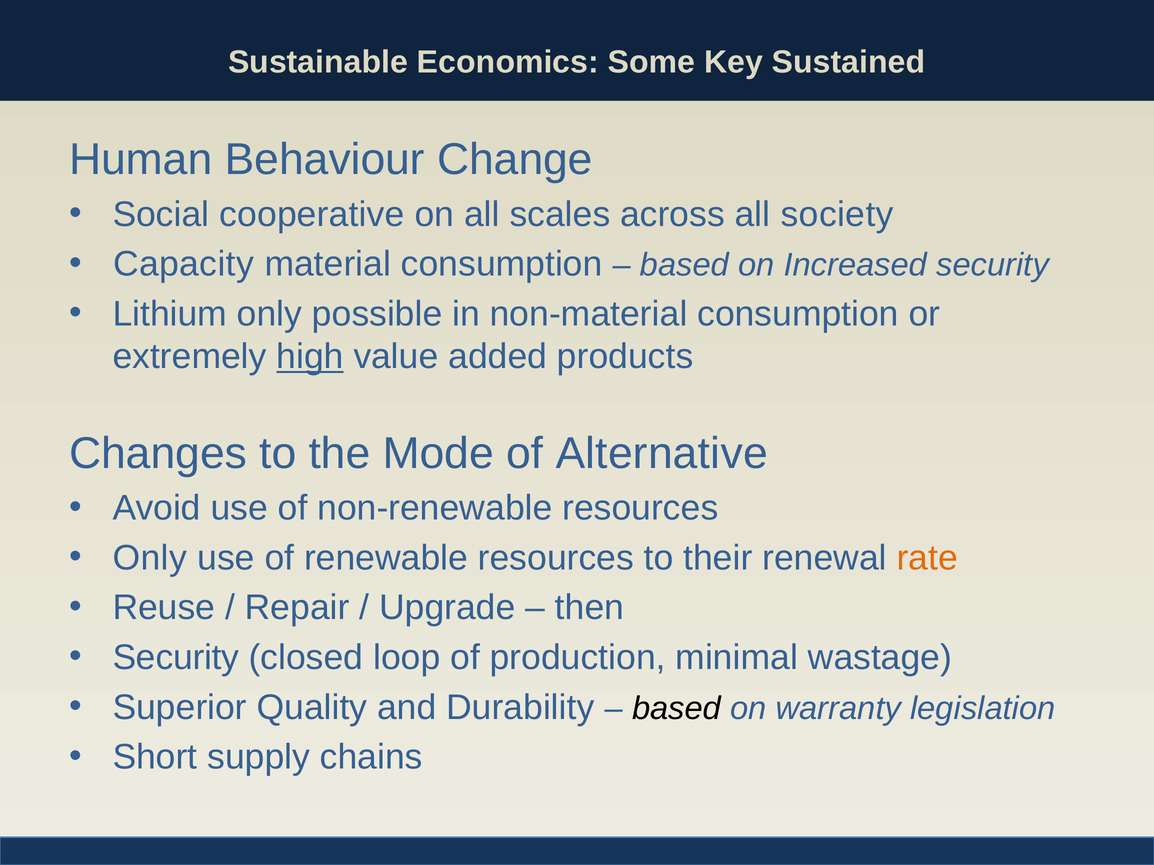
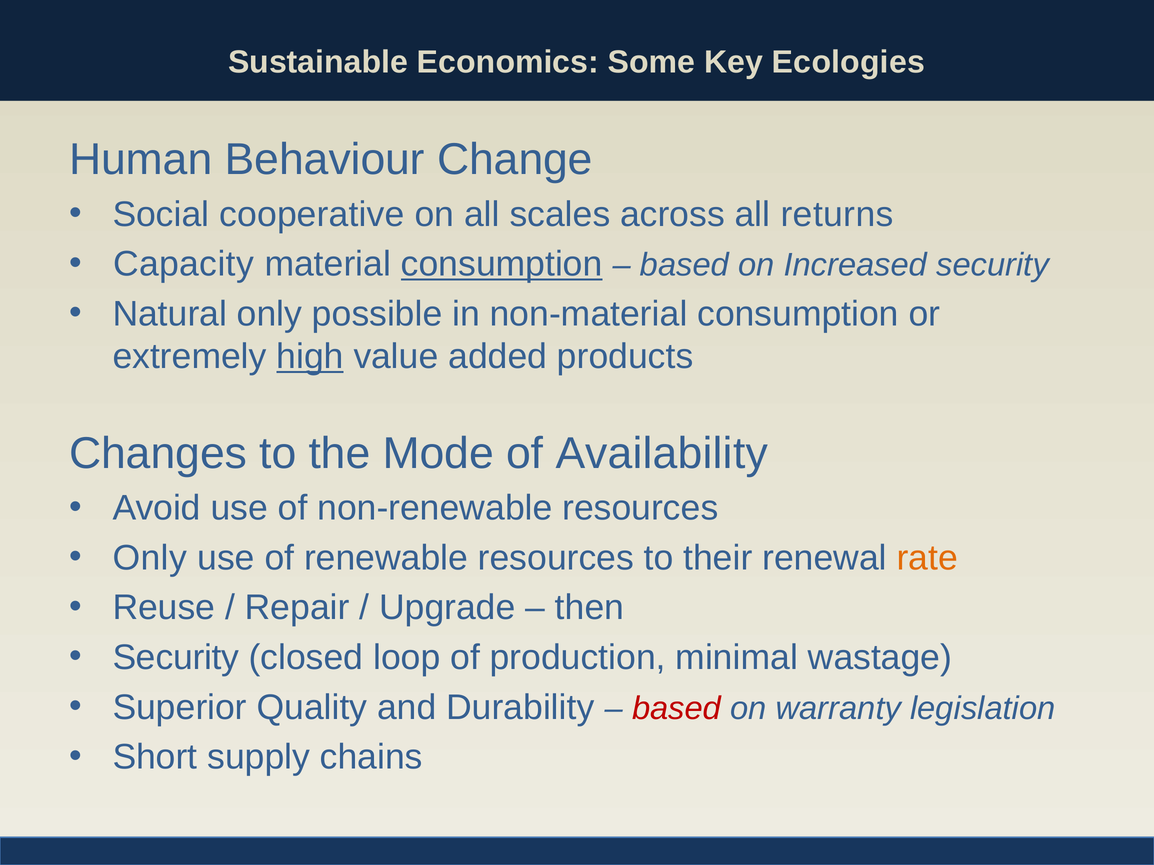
Sustained: Sustained -> Ecologies (848, 62)
society: society -> returns (837, 214)
consumption underline: none -> present (502, 264)
Lithium: Lithium -> Natural (170, 314)
Alternative: Alternative -> Availability (662, 454)
based colour: black -> red (677, 709)
